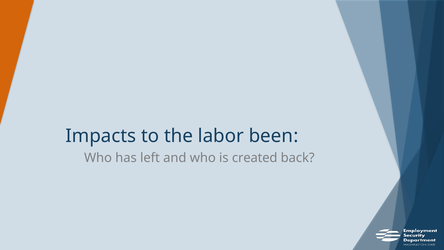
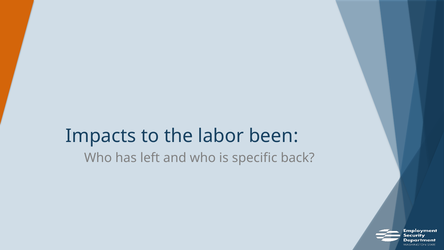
created: created -> specific (255, 158)
